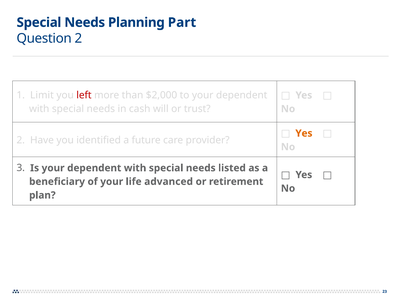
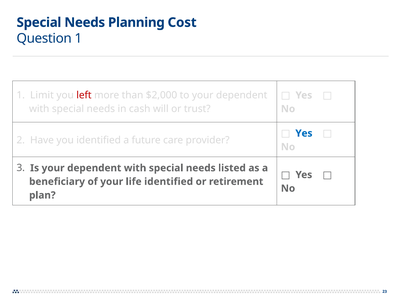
Part: Part -> Cost (182, 22)
Question 2: 2 -> 1 (78, 38)
Yes colour: orange -> blue (304, 133)
life advanced: advanced -> identified (169, 182)
